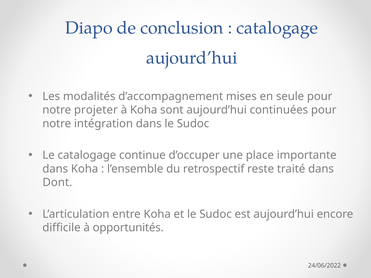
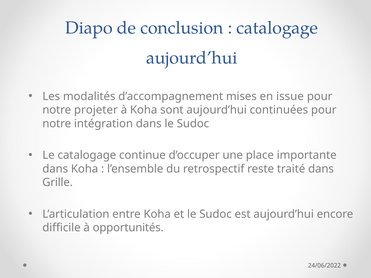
seule: seule -> issue (290, 96)
Dont: Dont -> Grille (58, 183)
